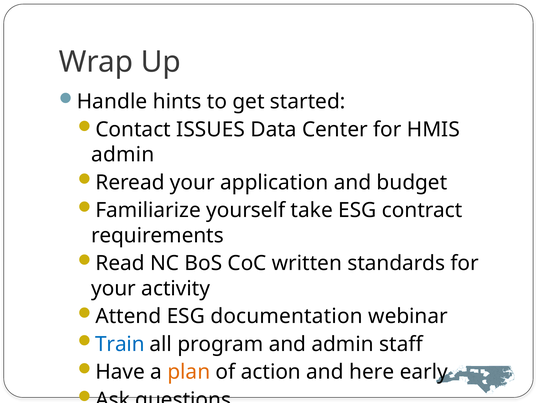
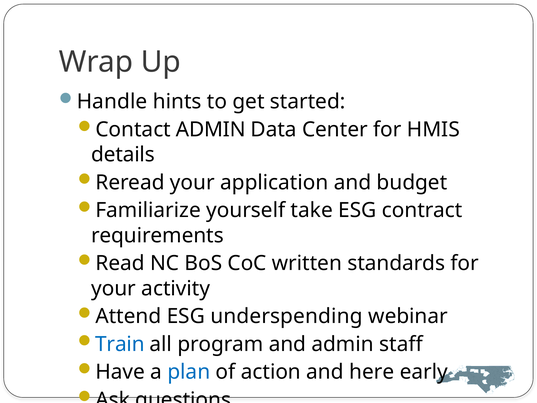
Contact ISSUES: ISSUES -> ADMIN (211, 130)
admin: admin -> details (123, 155)
documentation: documentation -> underspending (287, 316)
plan colour: orange -> blue (189, 372)
